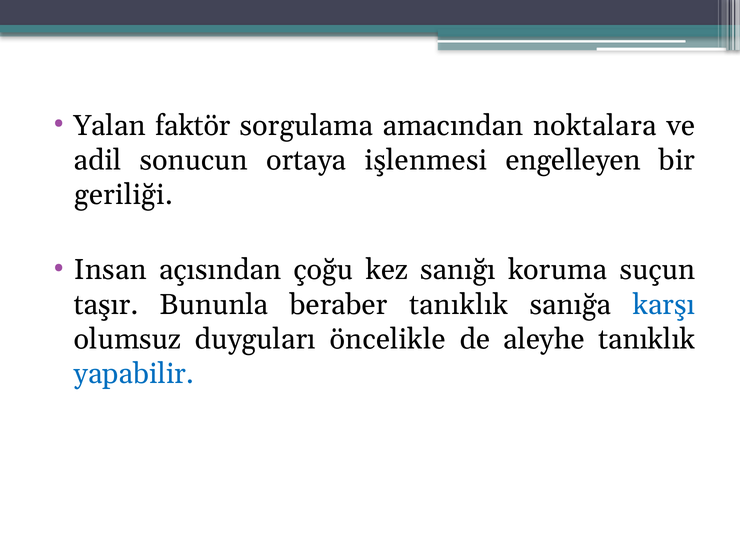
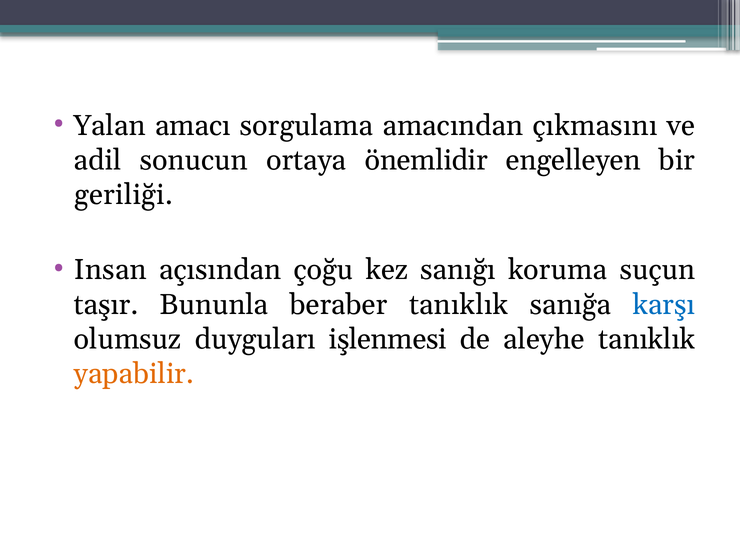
faktör: faktör -> amacı (193, 126)
noktalara: noktalara -> çıkmasını (595, 126)
işlenmesi: işlenmesi -> önemlidir (426, 160)
öncelikle: öncelikle -> işlenmesi (388, 339)
yapabilir colour: blue -> orange (134, 374)
